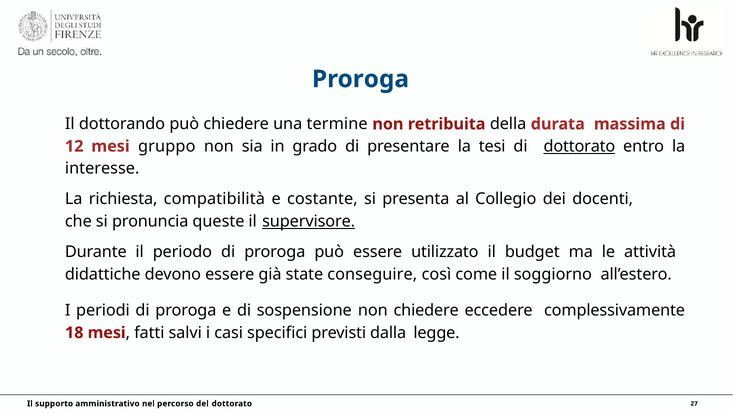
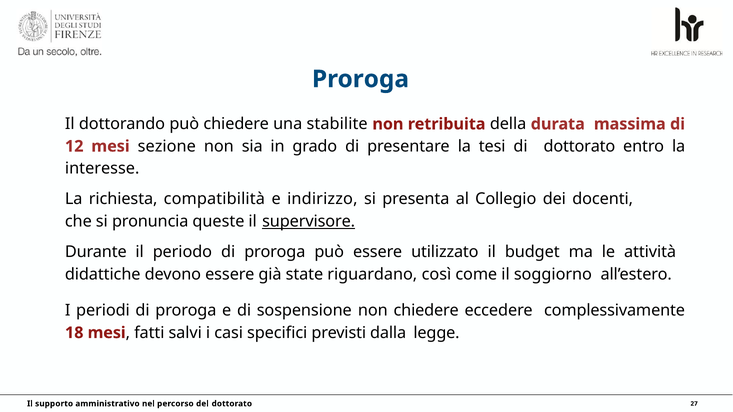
termine: termine -> stabilite (337, 124)
gruppo: gruppo -> sezione (167, 146)
dottorato underline: present -> none (579, 146)
costante: costante -> indirizzo (322, 199)
conseguire: conseguire -> riguardano (372, 274)
